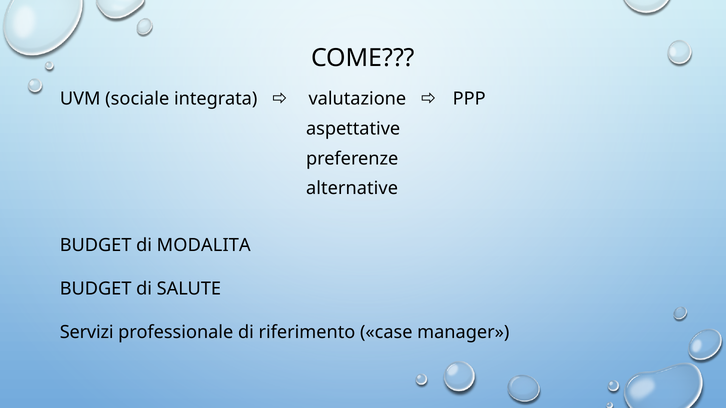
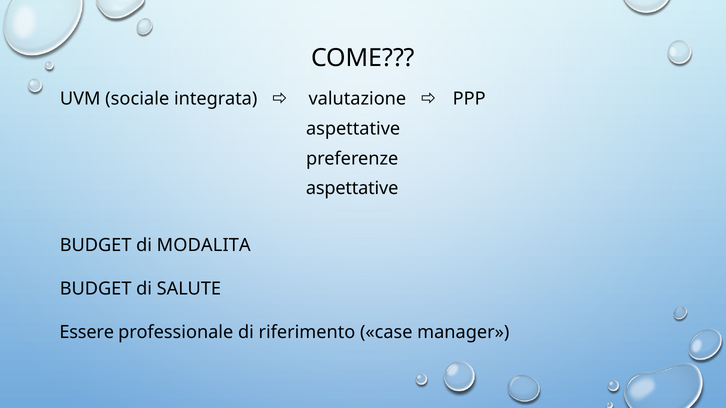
alternative: alternative -> aspettative (352, 189)
Servizi: Servizi -> Essere (87, 333)
